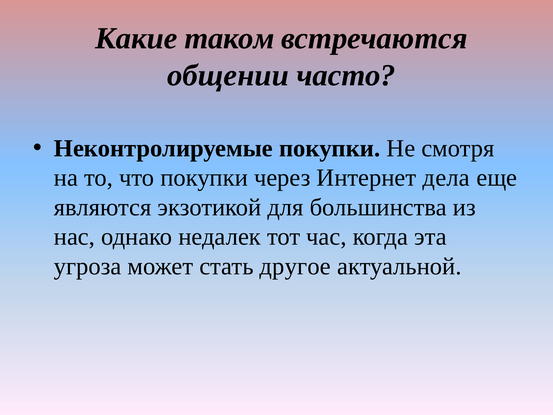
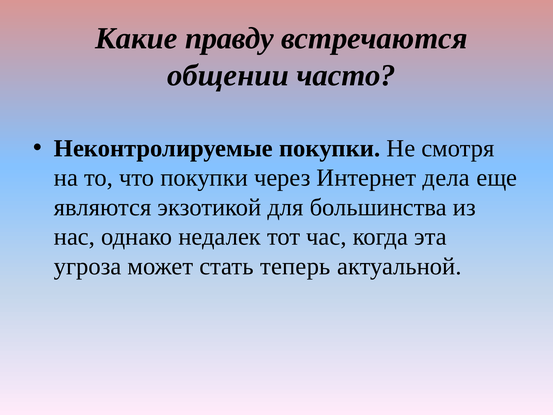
таком: таком -> правду (229, 38)
другое: другое -> теперь (295, 266)
